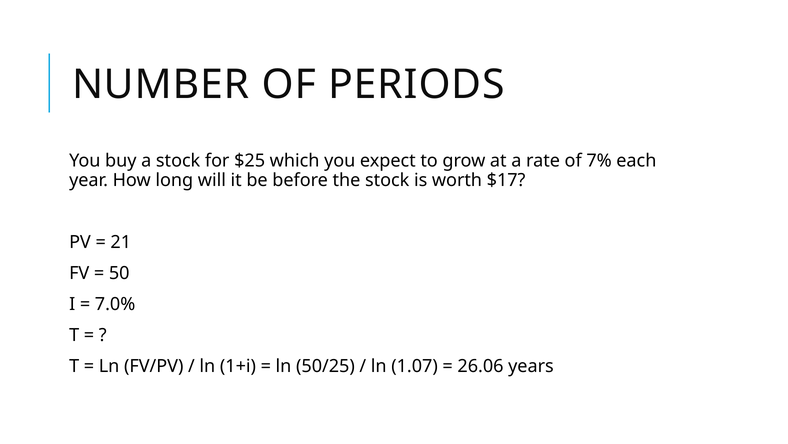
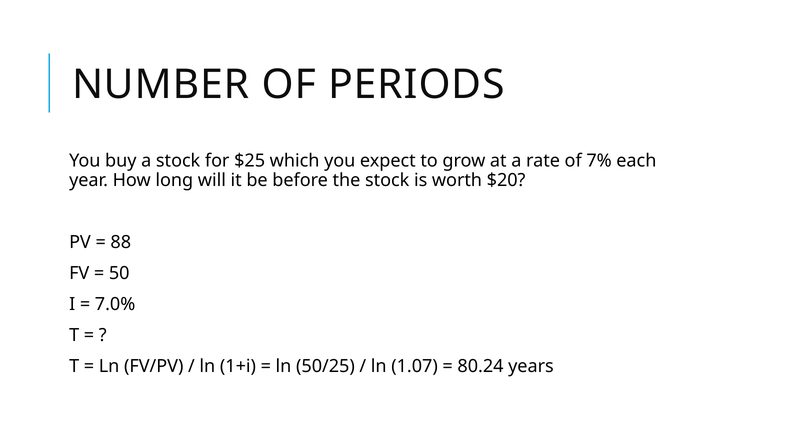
$17: $17 -> $20 (506, 180)
21: 21 -> 88 (121, 242)
26.06: 26.06 -> 80.24 (481, 366)
